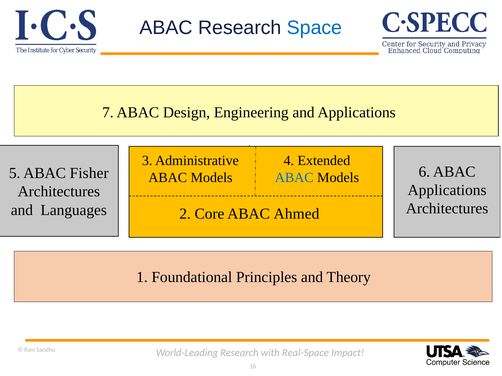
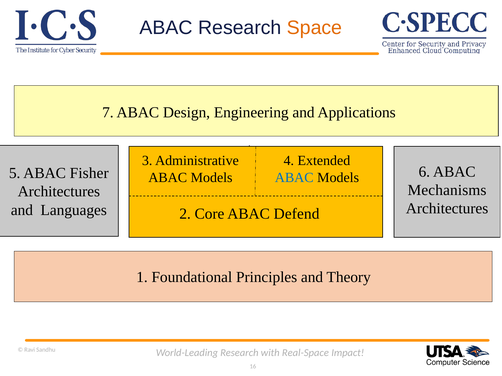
Space colour: blue -> orange (314, 28)
Applications: Applications -> Mechanisms (447, 190)
Ahmed: Ahmed -> Defend (297, 214)
